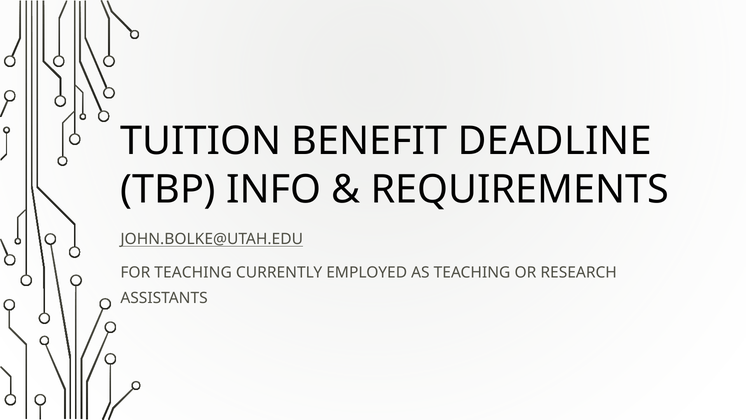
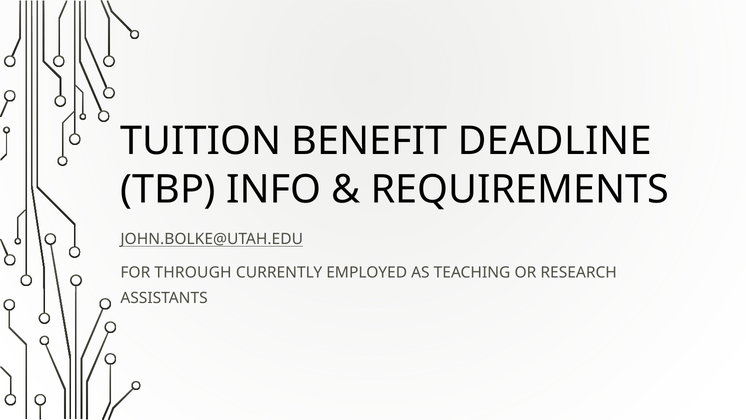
FOR TEACHING: TEACHING -> THROUGH (193, 272)
